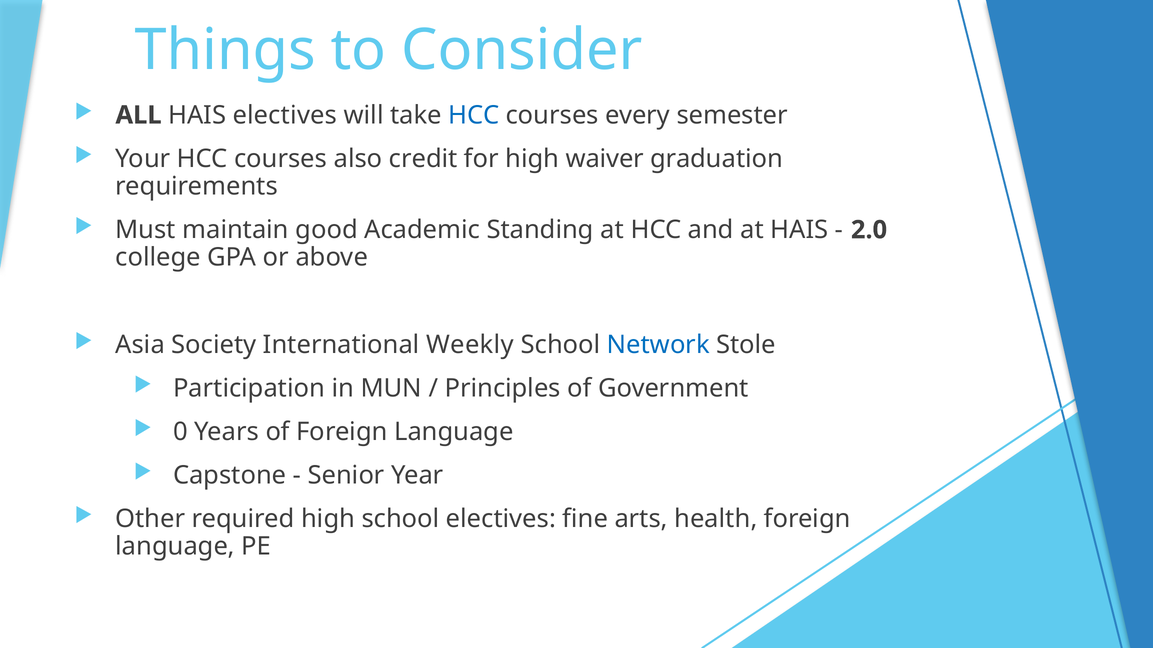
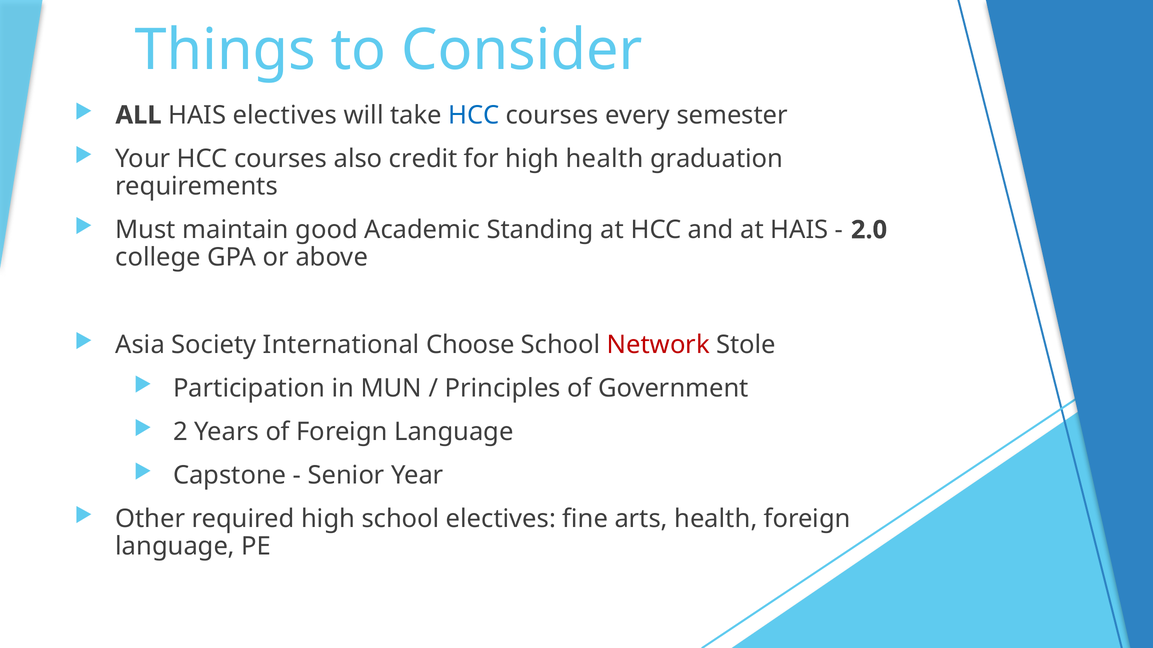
high waiver: waiver -> health (605, 159)
Weekly: Weekly -> Choose (470, 345)
Network colour: blue -> red (658, 345)
0: 0 -> 2 (180, 432)
